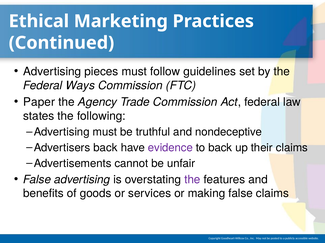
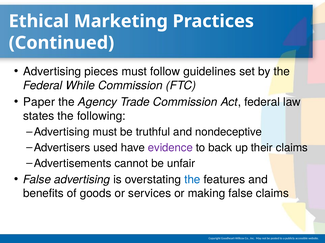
Ways: Ways -> While (80, 86)
Advertisers back: back -> used (106, 148)
the colour: purple -> blue (192, 180)
